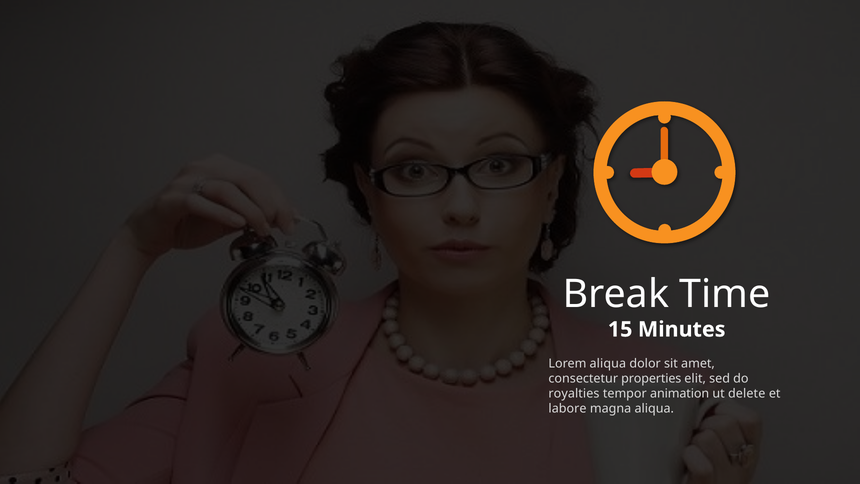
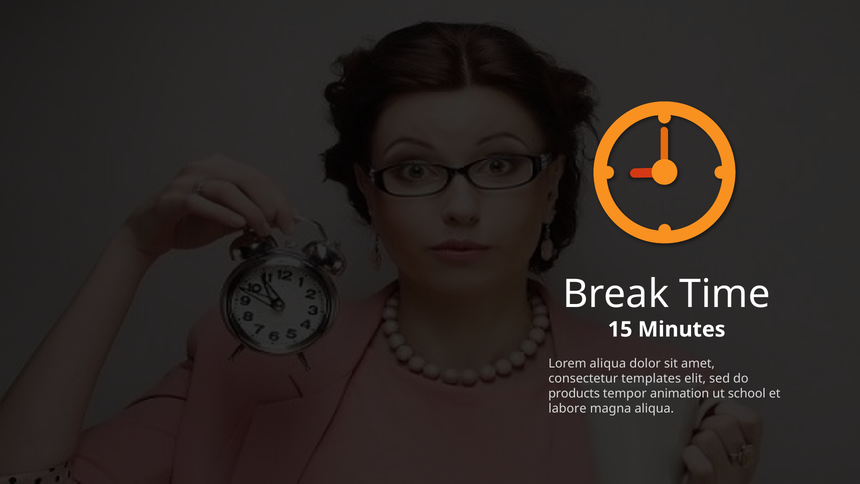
properties: properties -> templates (651, 378)
royalties: royalties -> products (574, 393)
delete: delete -> school (747, 393)
